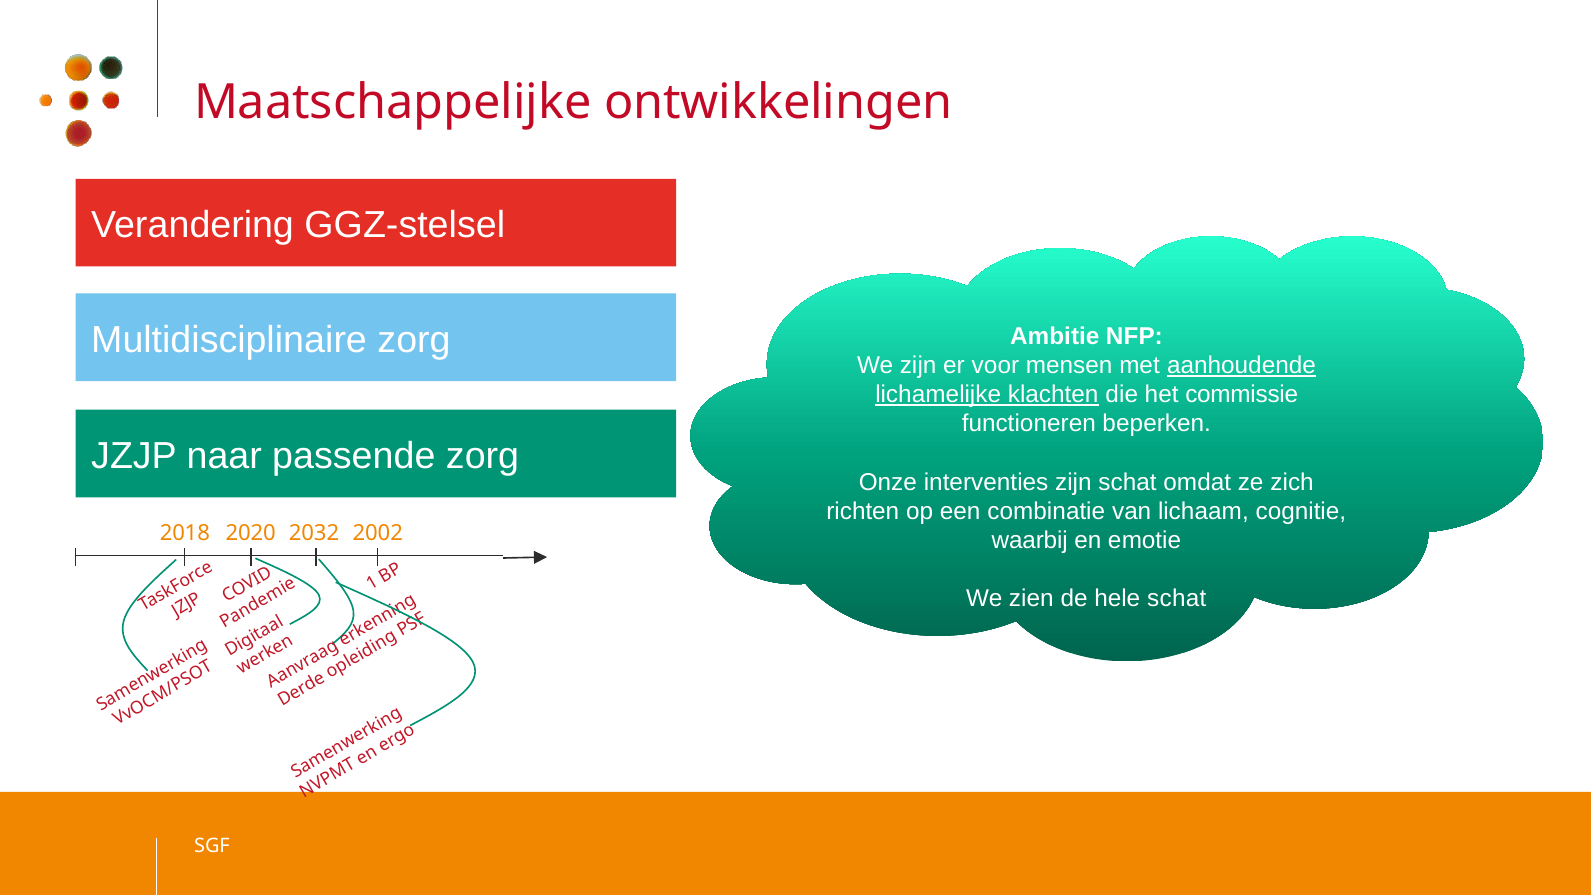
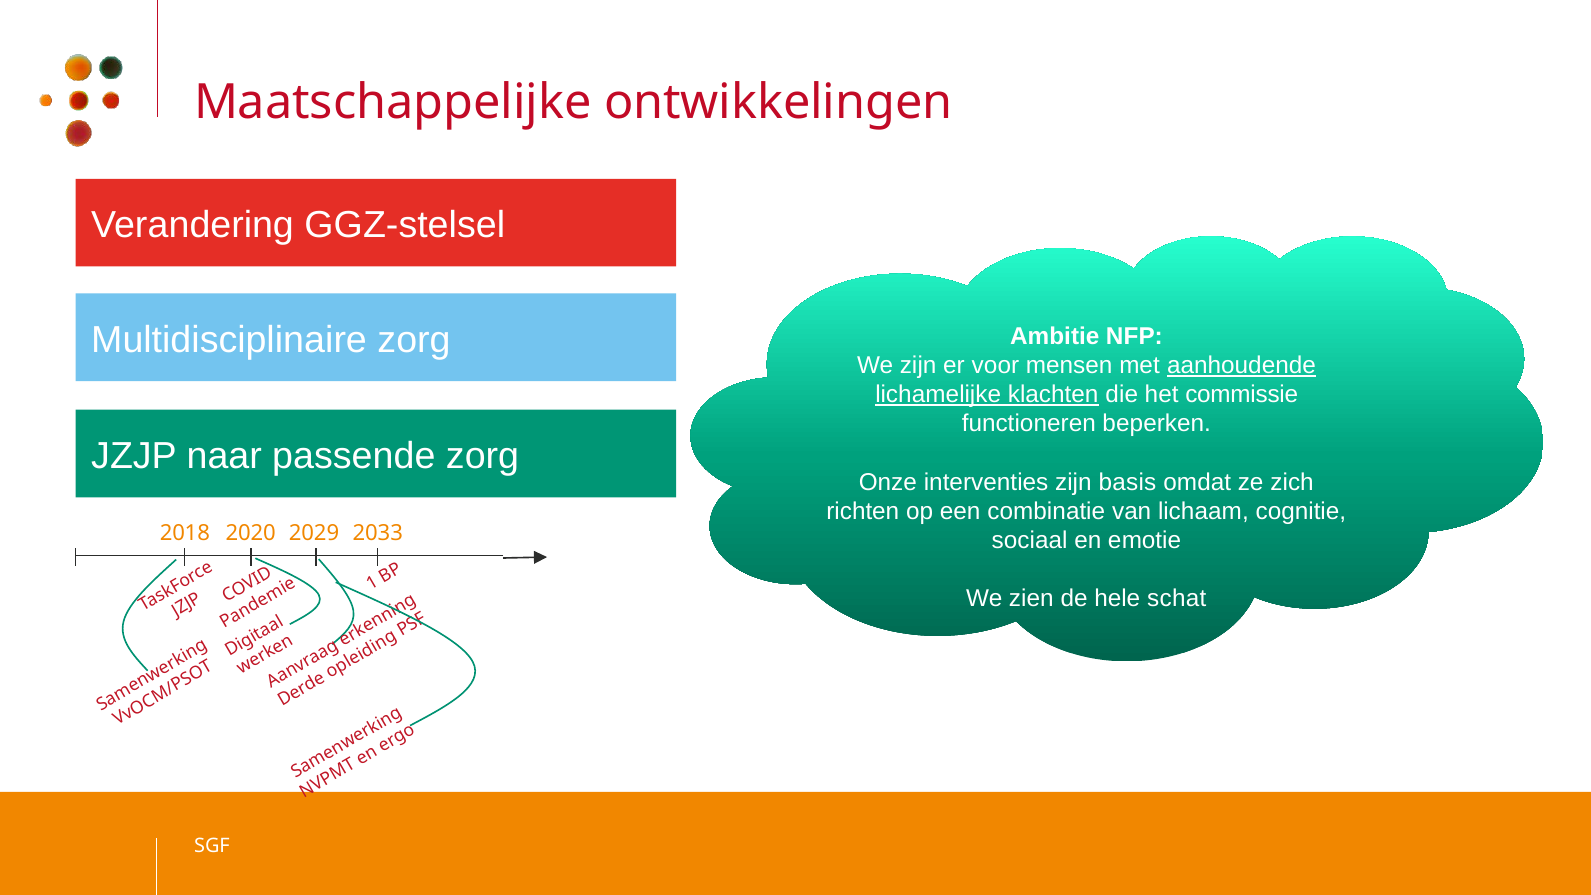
zijn schat: schat -> basis (1127, 482)
2032: 2032 -> 2029 (314, 533)
2002: 2002 -> 2033 (378, 533)
waarbij: waarbij -> sociaal (1030, 540)
